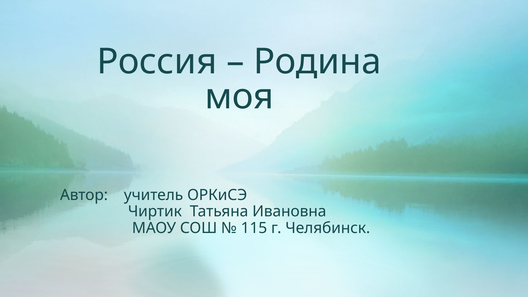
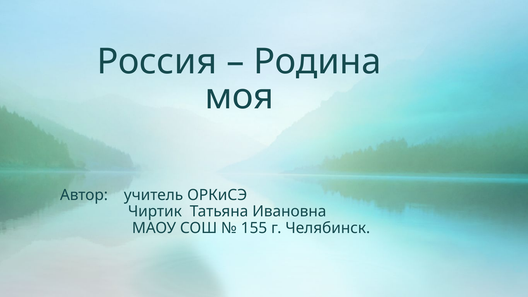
115: 115 -> 155 (254, 228)
